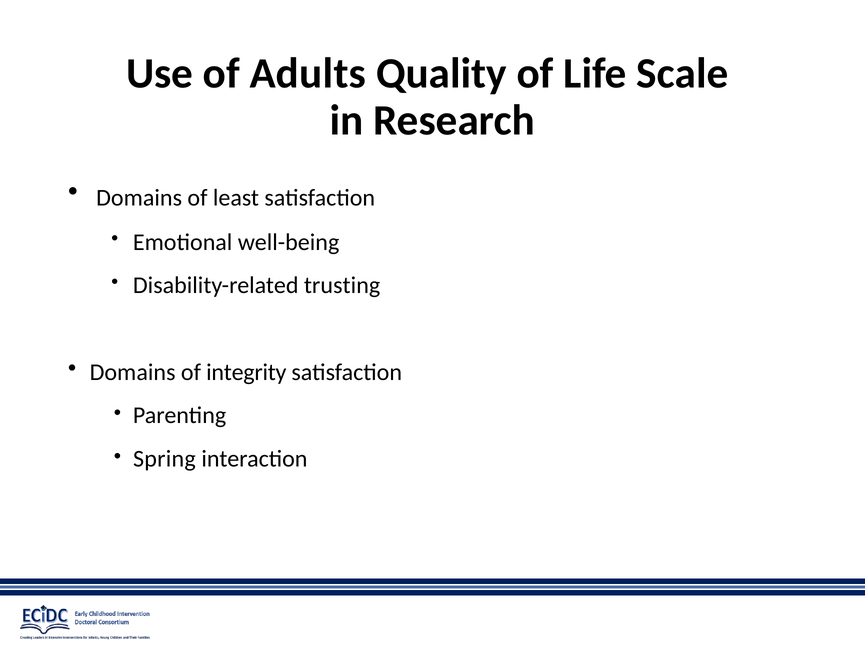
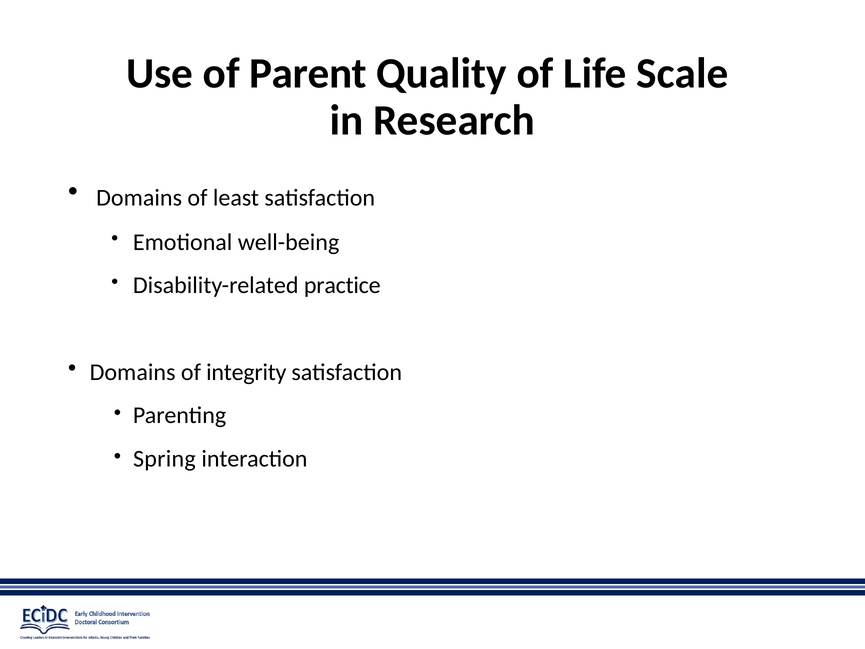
Adults: Adults -> Parent (308, 74)
trusting: trusting -> practice (342, 285)
